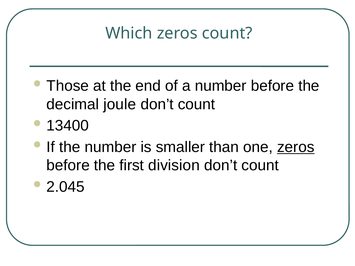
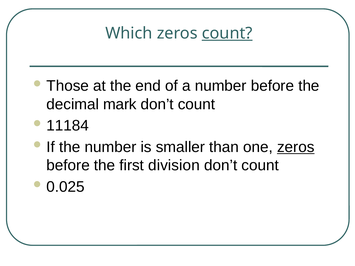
count underline: none -> present (227, 33)
joule: joule -> mark (120, 104)
13400: 13400 -> 11184 (68, 126)
2.045: 2.045 -> 0.025 (66, 187)
